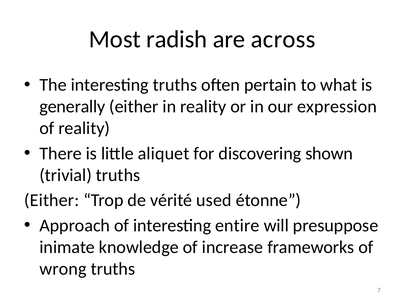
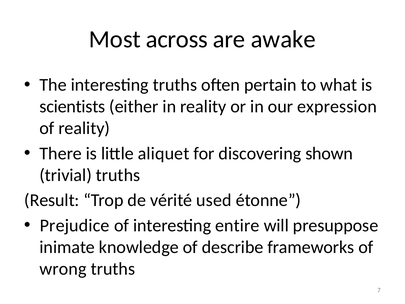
radish: radish -> across (177, 39)
across: across -> awake (283, 39)
generally: generally -> scientists (72, 107)
Either: Either -> Result (52, 200)
Approach: Approach -> Prejudice (75, 225)
increase: increase -> describe (233, 247)
